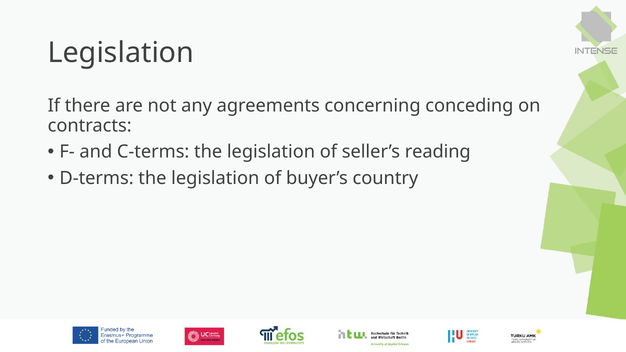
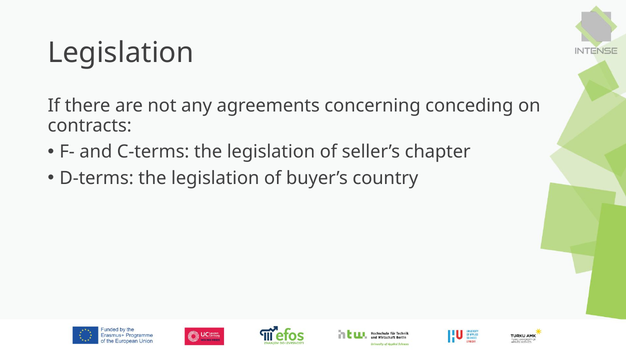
reading: reading -> chapter (438, 152)
